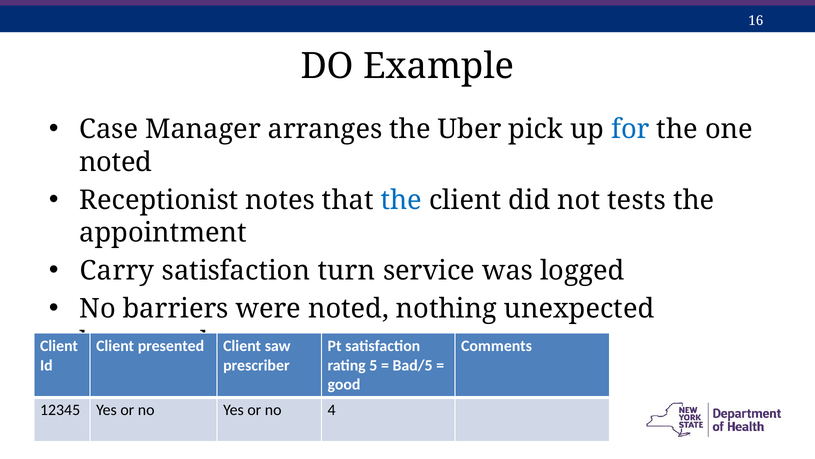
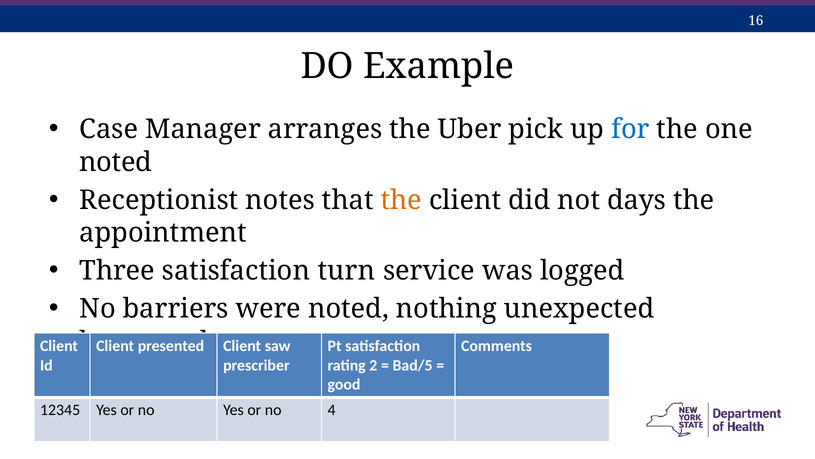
the colour: blue -> orange (401, 200)
tests: tests -> days (637, 200)
Carry: Carry -> Three (117, 271)
5: 5 -> 2 (373, 365)
